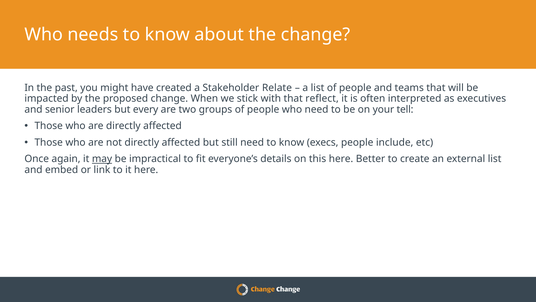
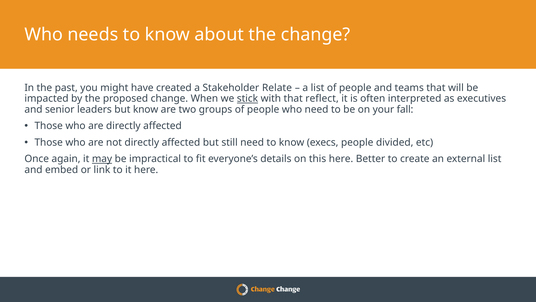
stick underline: none -> present (247, 98)
but every: every -> know (146, 109)
tell: tell -> fall (405, 109)
include: include -> divided (395, 142)
